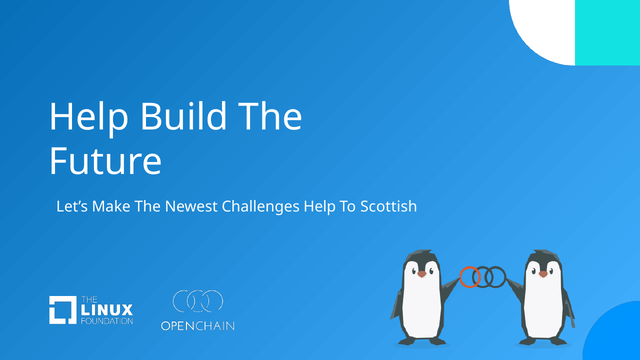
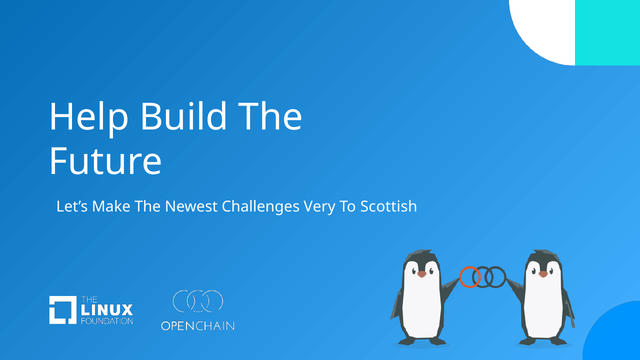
Challenges Help: Help -> Very (320, 207)
